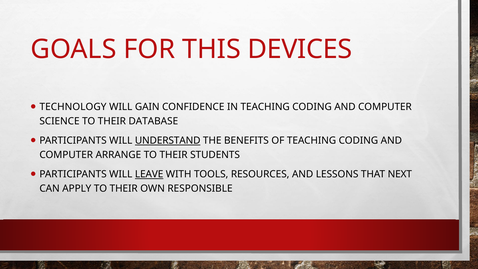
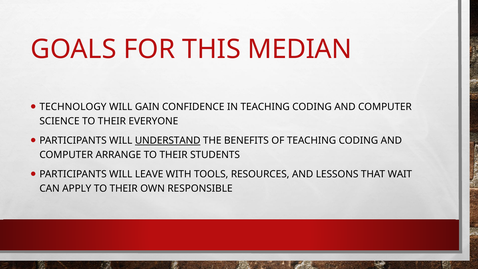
DEVICES: DEVICES -> MEDIAN (300, 49)
DATABASE: DATABASE -> EVERYONE (153, 121)
LEAVE underline: present -> none (149, 174)
NEXT: NEXT -> WAIT (400, 174)
